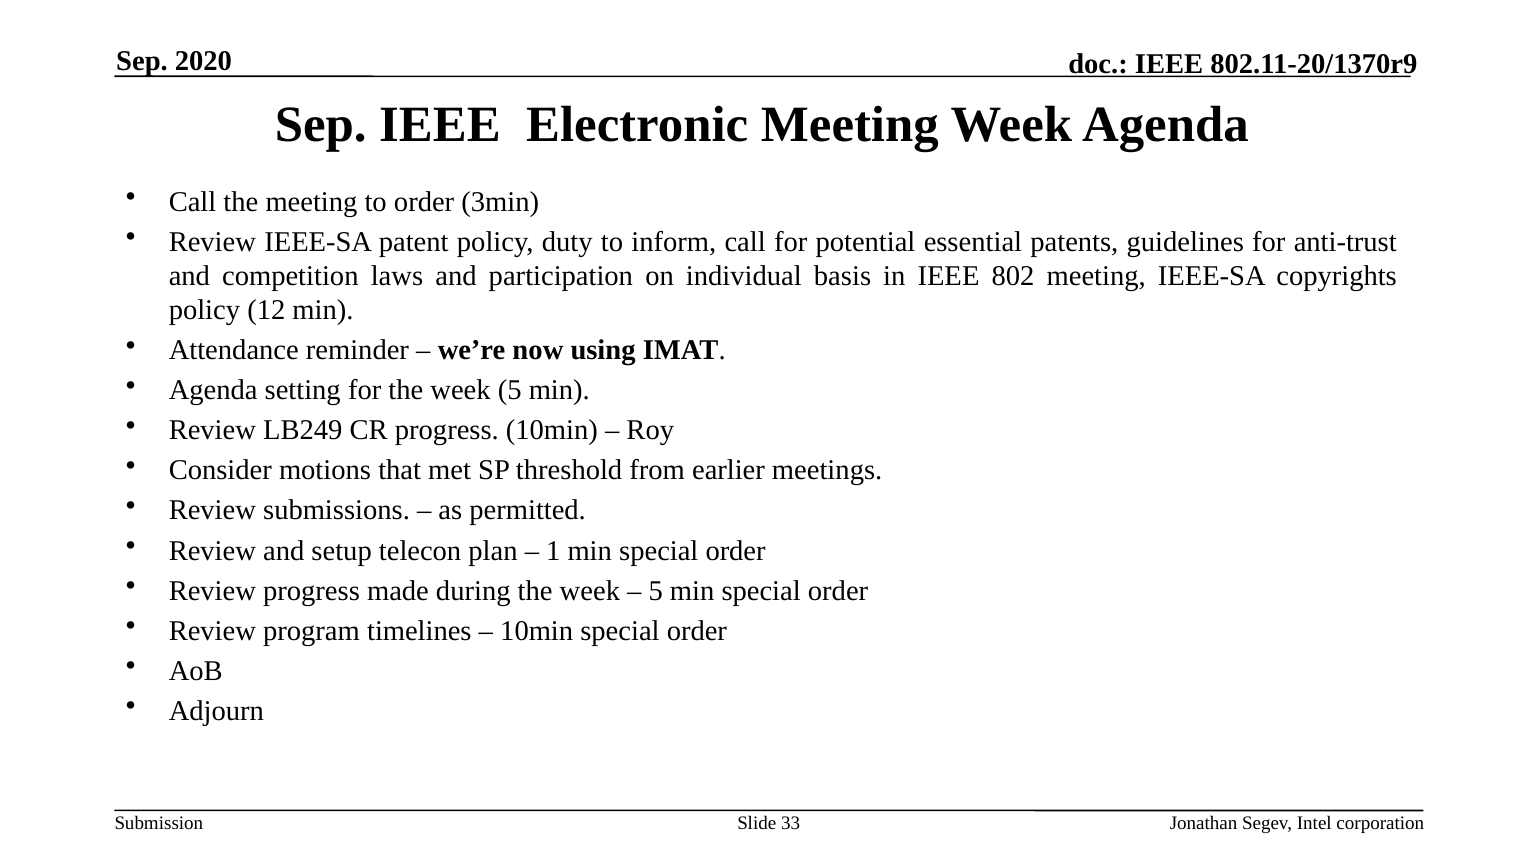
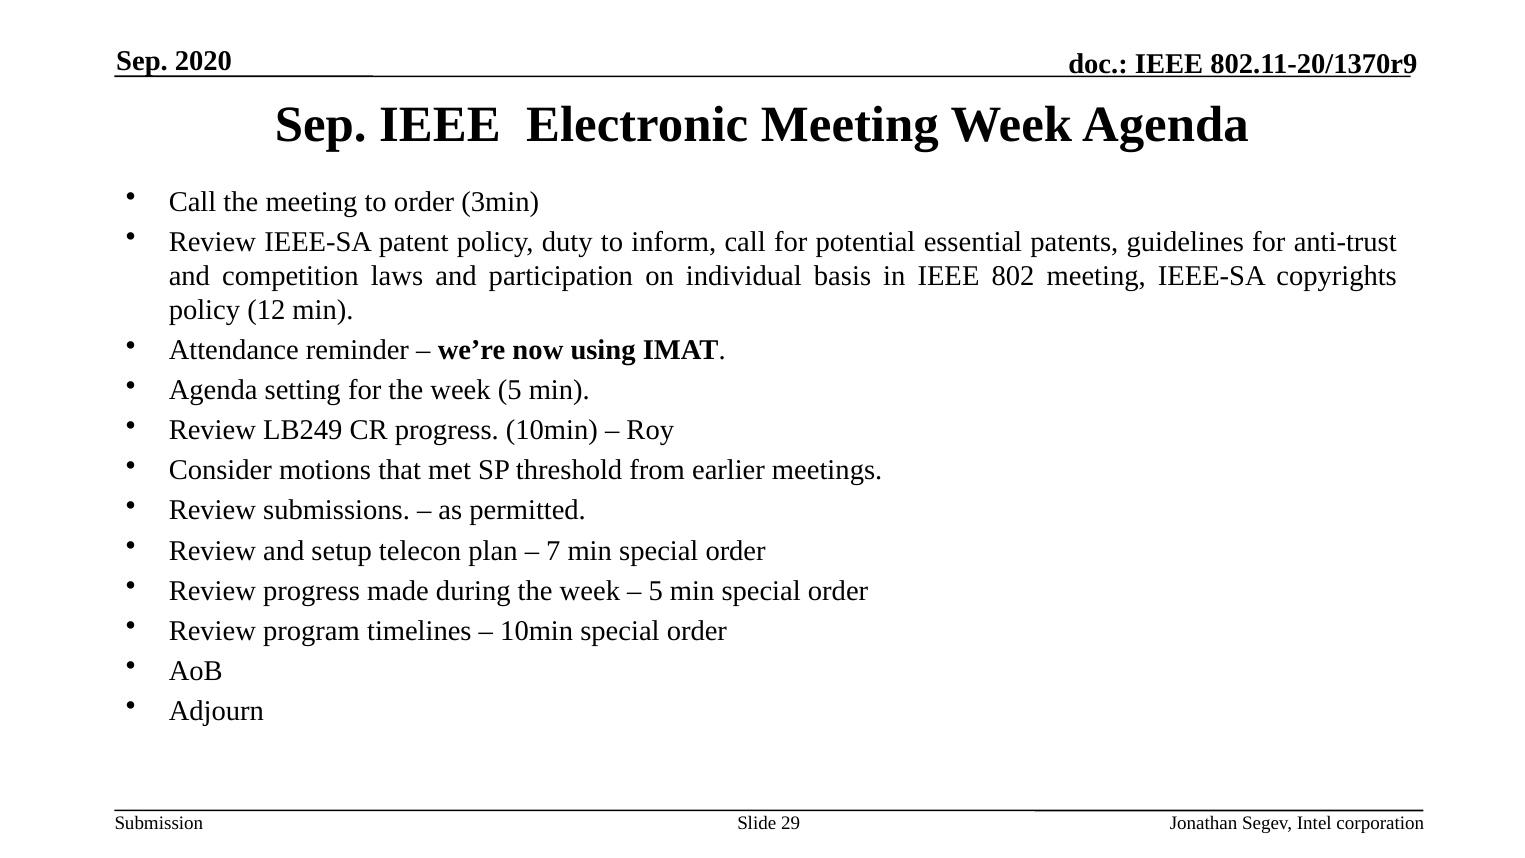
1: 1 -> 7 (553, 550)
33: 33 -> 29 (791, 823)
